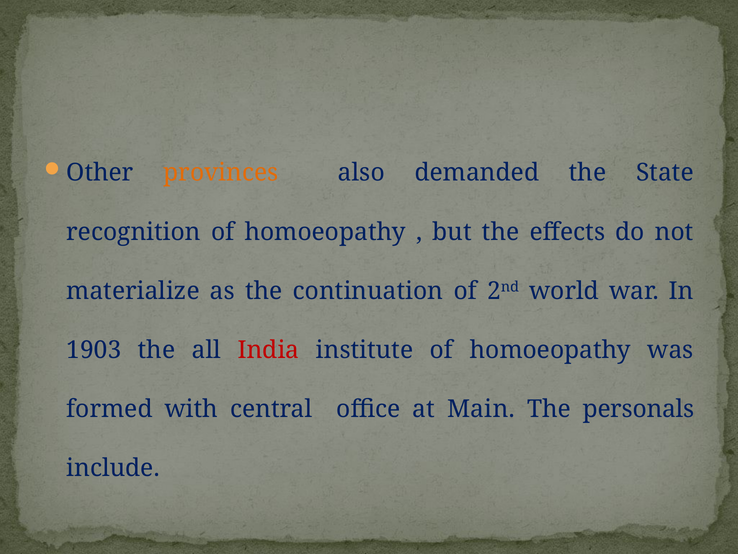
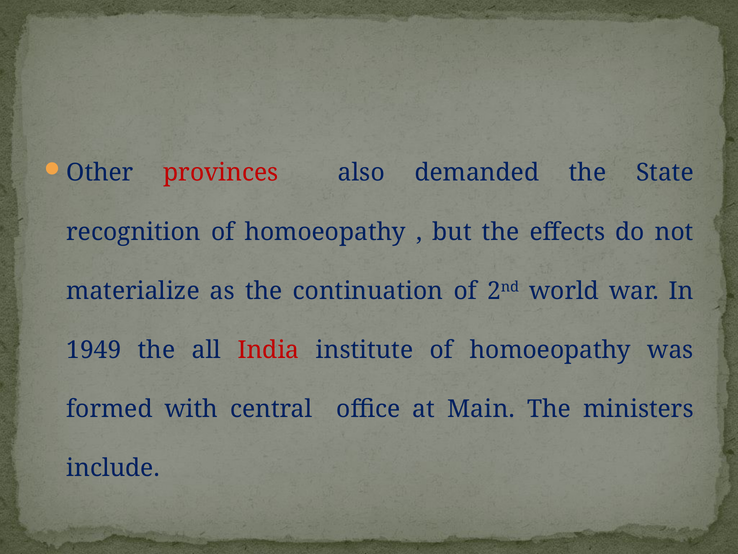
provinces colour: orange -> red (221, 173)
1903: 1903 -> 1949 (94, 350)
personals: personals -> ministers (638, 409)
